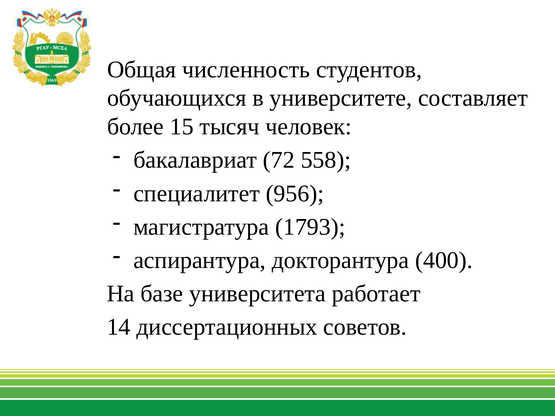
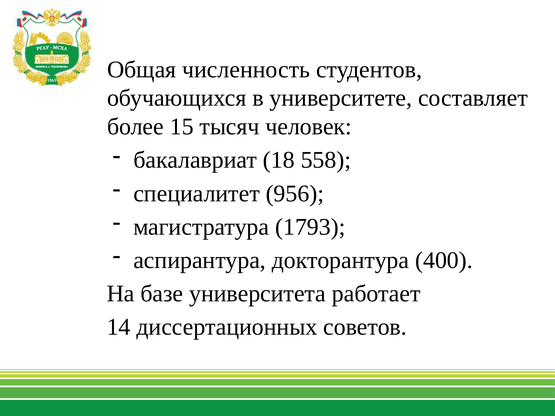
72: 72 -> 18 (279, 160)
